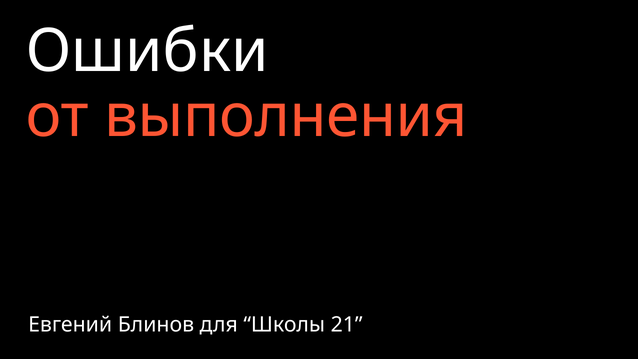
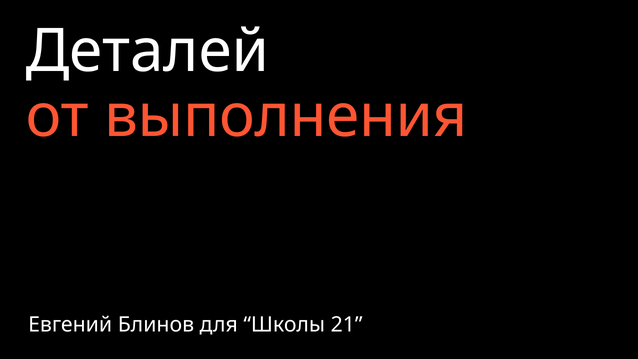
Ошибки: Ошибки -> Деталей (147, 51)
